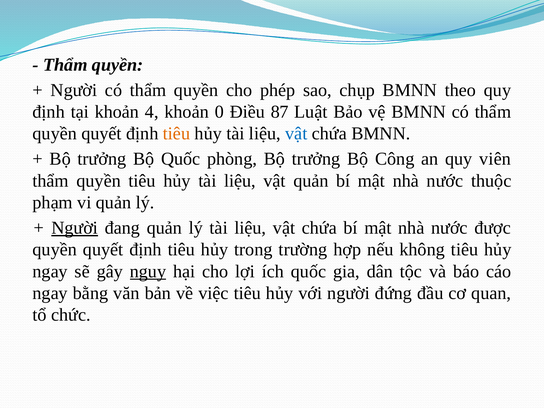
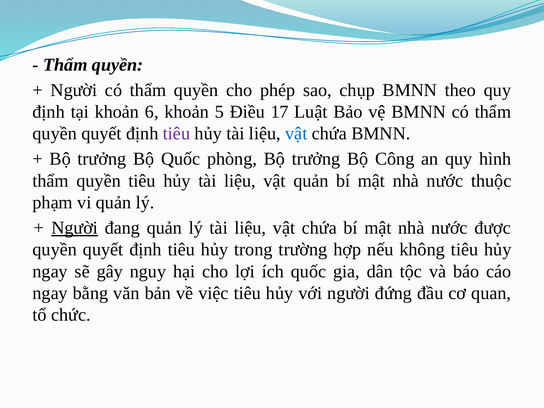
4: 4 -> 6 (152, 112)
0: 0 -> 5 (219, 112)
87: 87 -> 17 (280, 112)
tiêu colour: orange -> purple (177, 134)
viên: viên -> hình (495, 159)
nguy underline: present -> none (148, 271)
